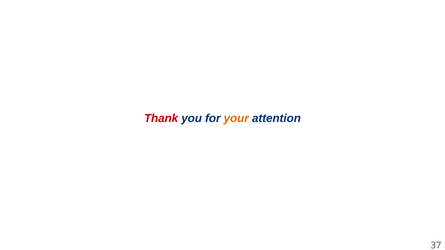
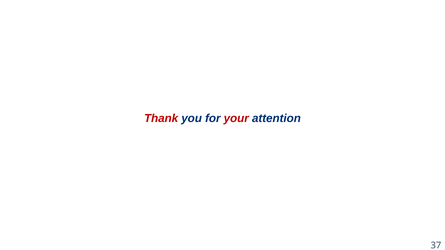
your colour: orange -> red (236, 118)
